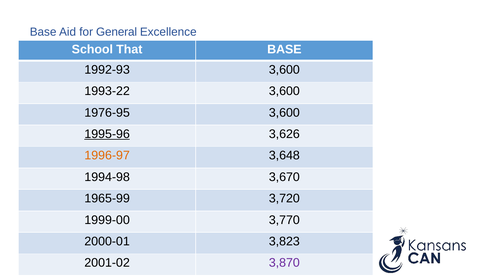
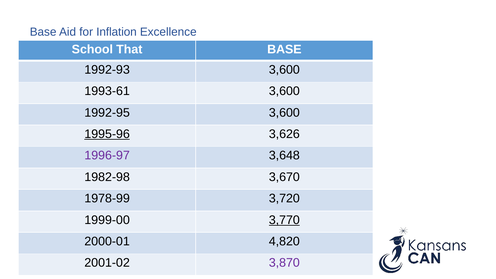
General: General -> Inflation (117, 32)
1993-22: 1993-22 -> 1993-61 (107, 91)
1976-95: 1976-95 -> 1992-95 (107, 113)
1996-97 colour: orange -> purple (107, 156)
1994-98: 1994-98 -> 1982-98 (107, 177)
1965-99: 1965-99 -> 1978-99 (107, 198)
3,770 underline: none -> present (284, 220)
3,823: 3,823 -> 4,820 (284, 241)
